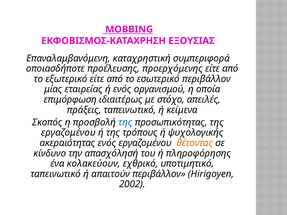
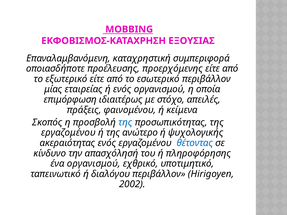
πράξεις ταπεινωτικό: ταπεινωτικό -> φαινομένου (130, 110)
τρόπους: τρόπους -> ανώτερο (140, 133)
θέτοντας colour: orange -> blue (195, 143)
ένα κολακεύουν: κολακεύουν -> οργανισμού (94, 164)
απαιτούν: απαιτούν -> διαλόγου (111, 174)
